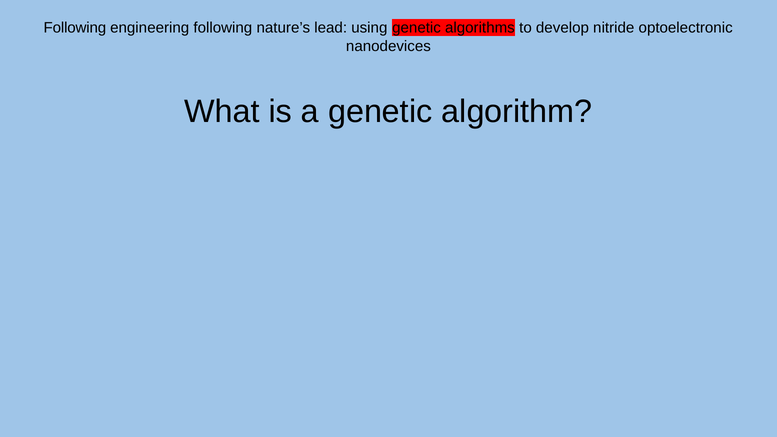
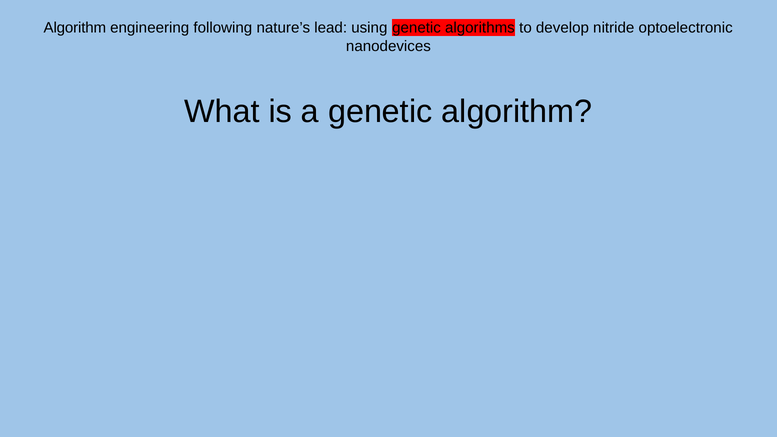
Following: Following -> Algorithm (75, 28)
